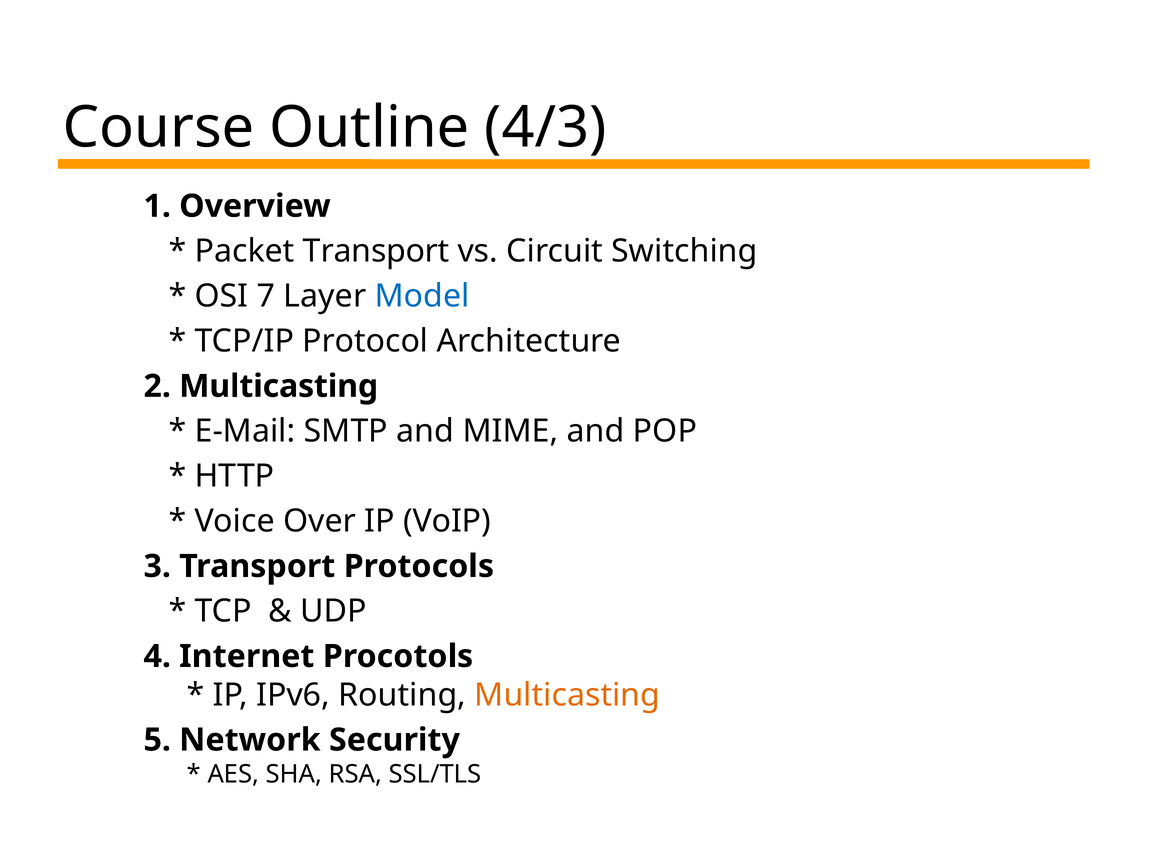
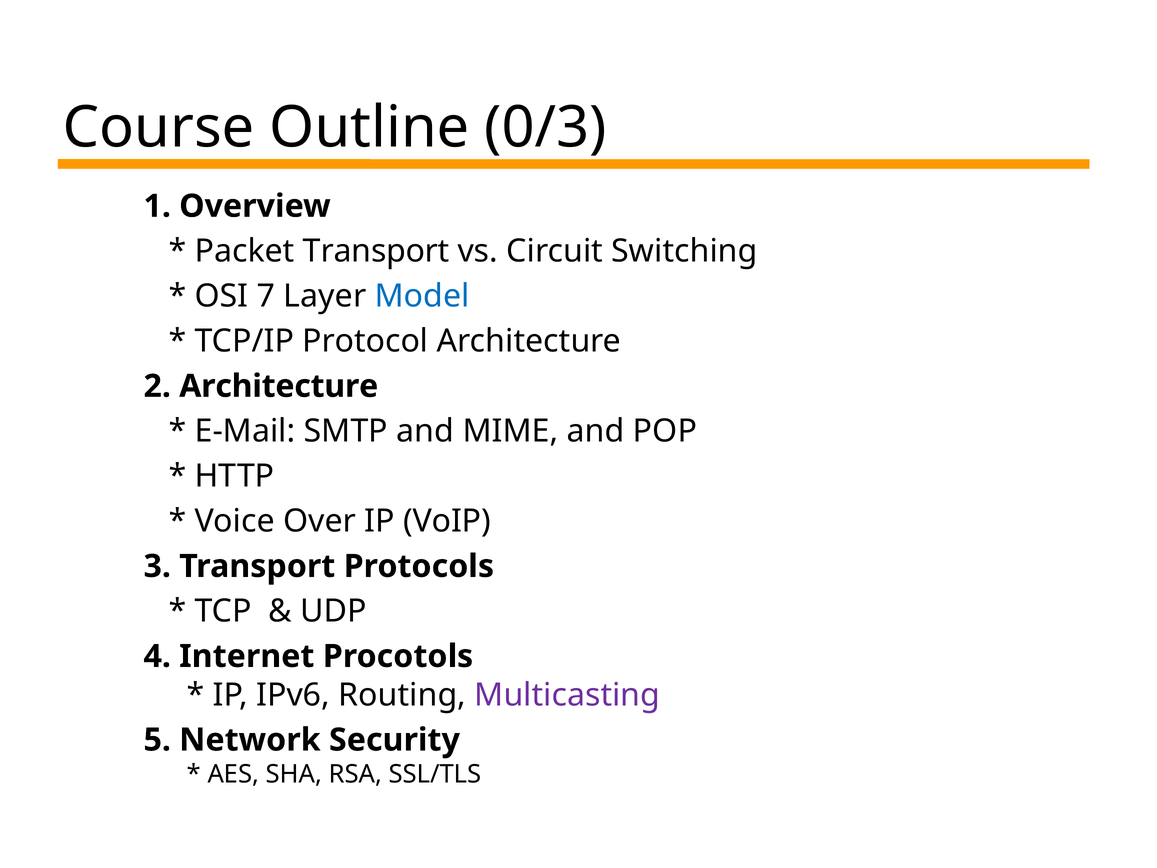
4/3: 4/3 -> 0/3 (546, 127)
2 Multicasting: Multicasting -> Architecture (279, 386)
Multicasting colour: orange -> purple (567, 695)
